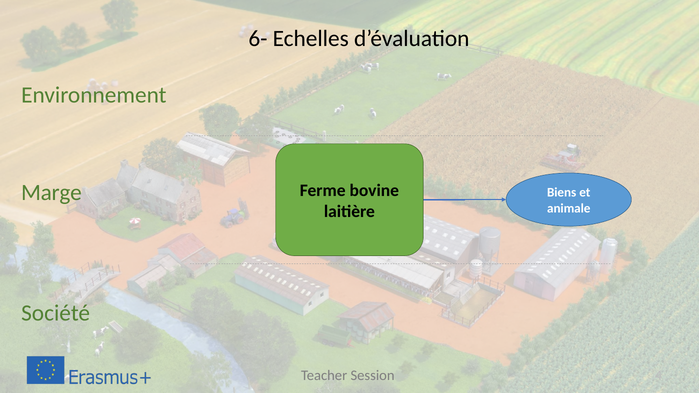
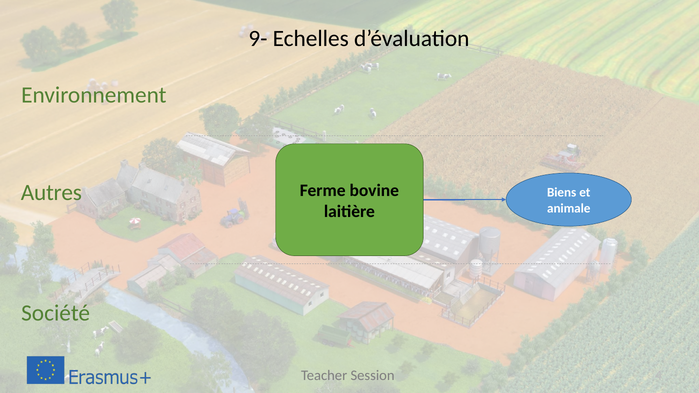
6-: 6- -> 9- (258, 39)
Marge: Marge -> Autres (51, 193)
